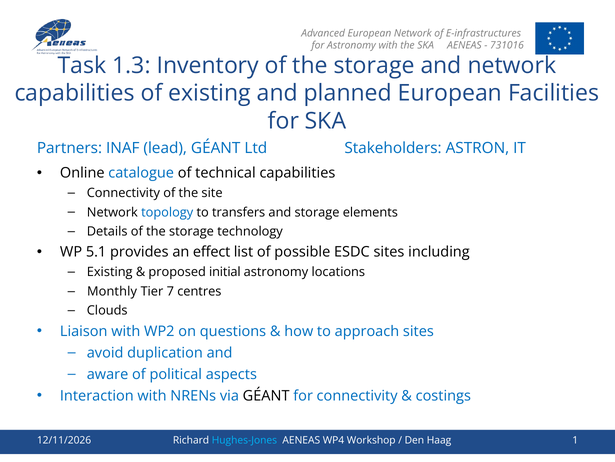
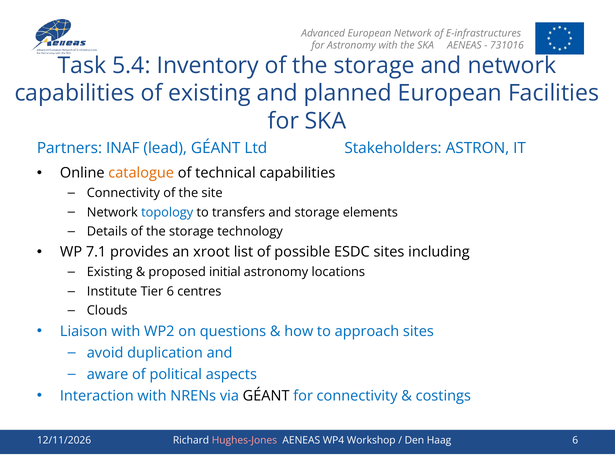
1.3: 1.3 -> 5.4 (131, 65)
catalogue colour: blue -> orange (141, 173)
5.1: 5.1 -> 7.1 (96, 252)
effect: effect -> xroot (212, 252)
Monthly: Monthly -> Institute (112, 291)
Tier 7: 7 -> 6 (170, 291)
Hughes-Jones colour: light blue -> pink (244, 440)
Haag 1: 1 -> 6 (575, 440)
